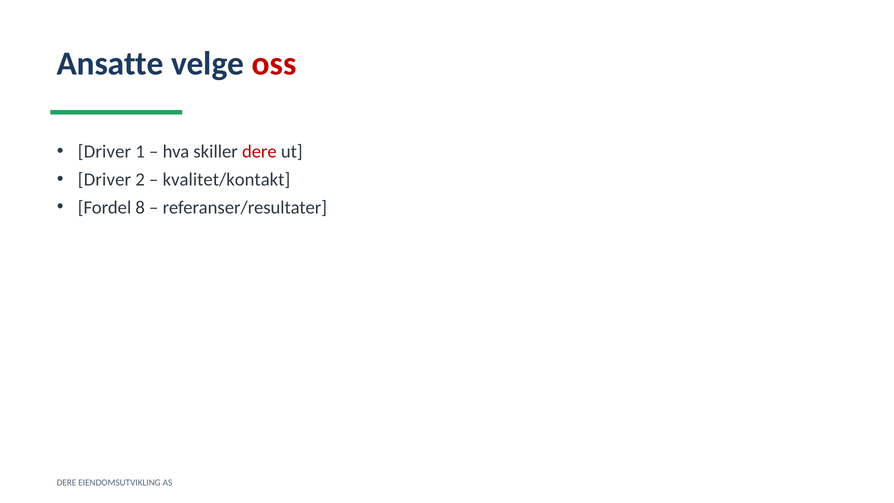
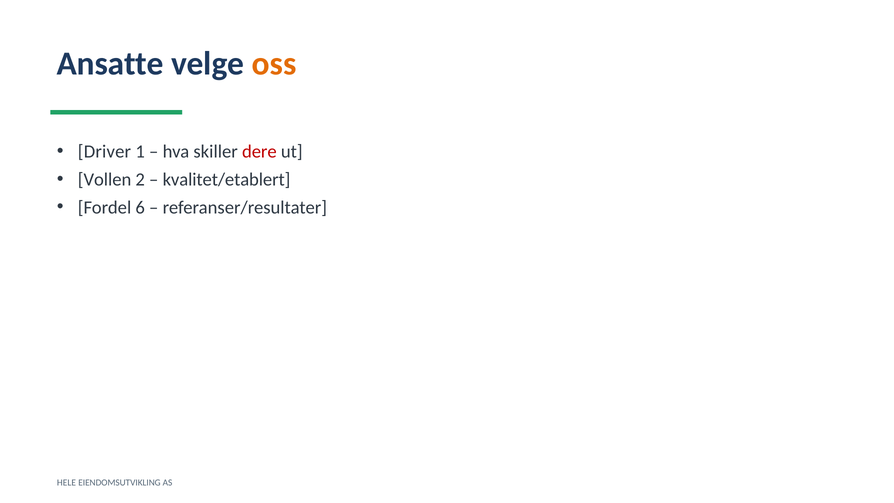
oss colour: red -> orange (274, 64)
Driver: Driver -> Vollen (105, 179)
kvalitet/kontakt: kvalitet/kontakt -> kvalitet/etablert (226, 179)
8: 8 -> 6 (140, 207)
DERE: DERE -> HELE (66, 483)
